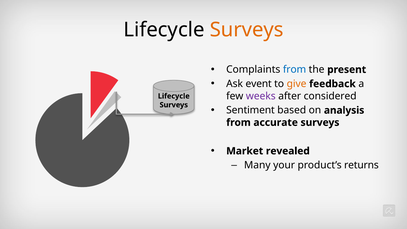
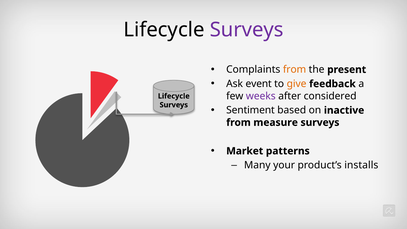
Surveys colour: orange -> purple (247, 30)
from colour: blue -> orange (295, 70)
analysis: analysis -> inactive (344, 110)
accurate: accurate -> measure (276, 122)
revealed: revealed -> patterns (288, 151)
returns: returns -> installs (361, 165)
